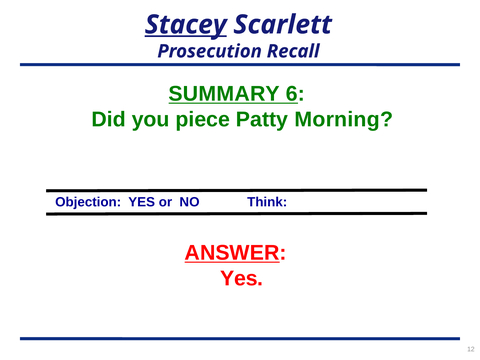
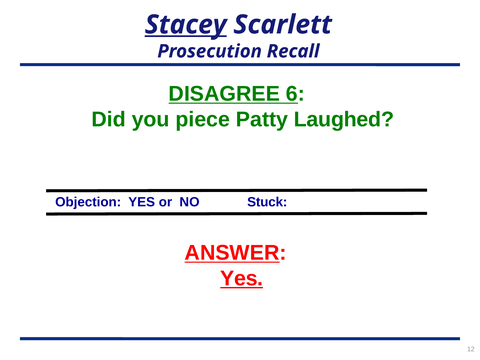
SUMMARY: SUMMARY -> DISAGREE (224, 94)
Morning: Morning -> Laughed (344, 119)
Think: Think -> Stuck (267, 202)
Yes underline: none -> present (242, 279)
